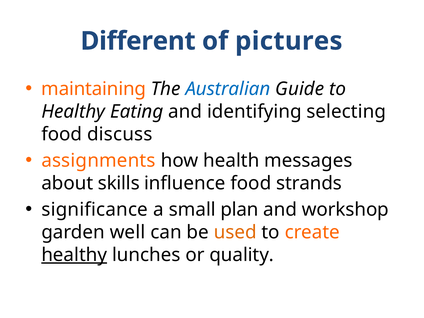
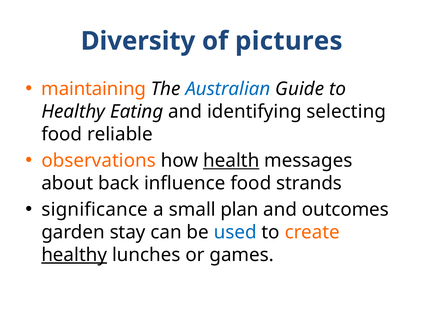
Different: Different -> Diversity (138, 41)
discuss: discuss -> reliable (120, 134)
assignments: assignments -> observations (99, 161)
health underline: none -> present (231, 161)
skills: skills -> back (119, 183)
workshop: workshop -> outcomes (345, 210)
well: well -> stay (128, 232)
used colour: orange -> blue (235, 232)
quality: quality -> games (242, 255)
